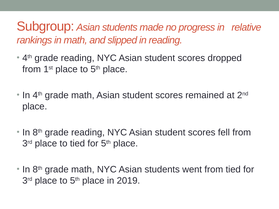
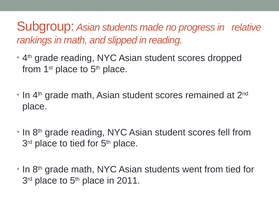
2019: 2019 -> 2011 (128, 181)
